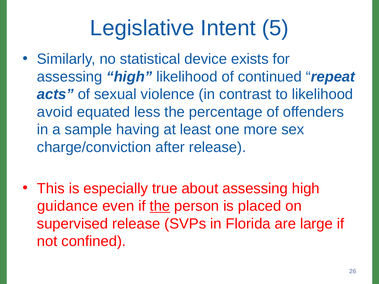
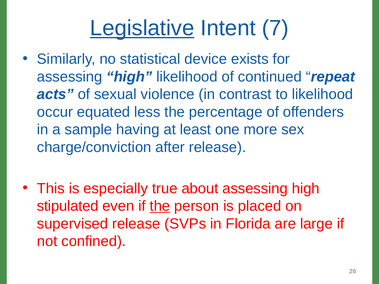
Legislative underline: none -> present (142, 28)
5: 5 -> 7 (275, 28)
avoid: avoid -> occur (55, 112)
guidance: guidance -> stipulated (68, 206)
